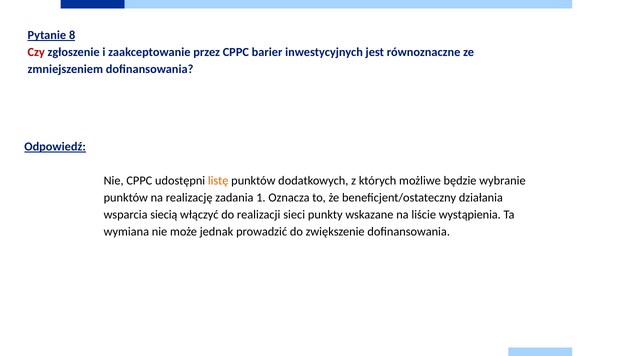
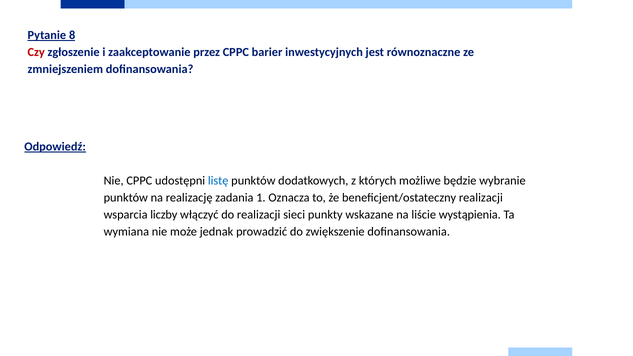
listę colour: orange -> blue (218, 181)
beneficjent/ostateczny działania: działania -> realizacji (481, 198)
siecią: siecią -> liczby (164, 215)
